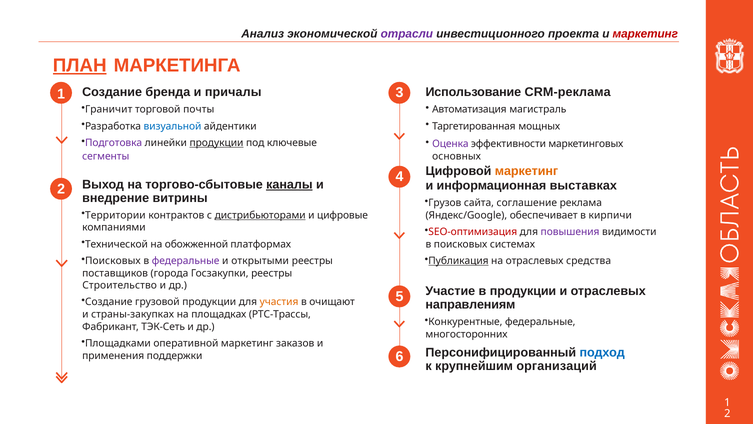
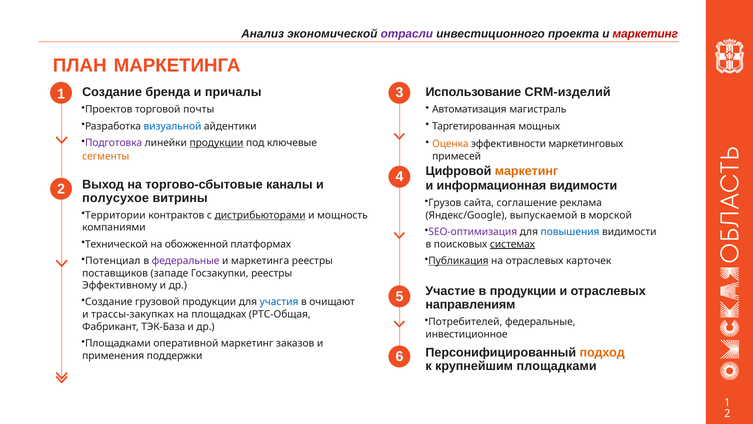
ПЛАН underline: present -> none (80, 66)
CRM-реклама: CRM-реклама -> CRM-изделий (568, 92)
Граничит: Граничит -> Проектов (109, 109)
Оценка colour: purple -> orange (450, 144)
сегменты colour: purple -> orange (106, 156)
основных: основных -> примесей (457, 156)
каналы underline: present -> none (289, 184)
информационная выставках: выставках -> видимости (583, 185)
внедрение: внедрение -> полусухое (116, 198)
цифровые: цифровые -> мощность (342, 215)
обеспечивает: обеспечивает -> выпускаемой (544, 215)
кирпичи: кирпичи -> морской (610, 215)
SEO-оптимизация colour: red -> purple (473, 232)
повышения colour: purple -> blue (570, 232)
системах underline: none -> present (512, 244)
Поисковых: Поисковых -> Потенциал (113, 261)
и открытыми: открытыми -> маркетинга (260, 261)
средства: средства -> карточек (589, 261)
города: города -> западе (169, 273)
Строительство: Строительство -> Эффективному (120, 285)
участия colour: orange -> blue (279, 302)
страны-закупках: страны-закупках -> трассы-закупках (133, 314)
РТС-Трассы: РТС-Трассы -> РТС-Общая (280, 314)
Конкурентные: Конкурентные -> Потребителей (465, 322)
ТЭК-Сеть: ТЭК-Сеть -> ТЭК-База (163, 326)
многосторонних: многосторонних -> инвестиционное (467, 334)
подход colour: blue -> orange (602, 352)
крупнейшим организаций: организаций -> площадками (557, 366)
